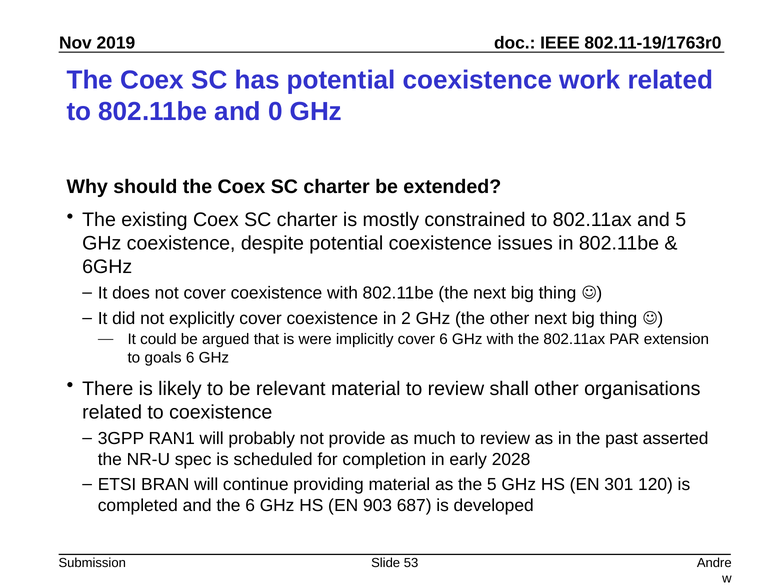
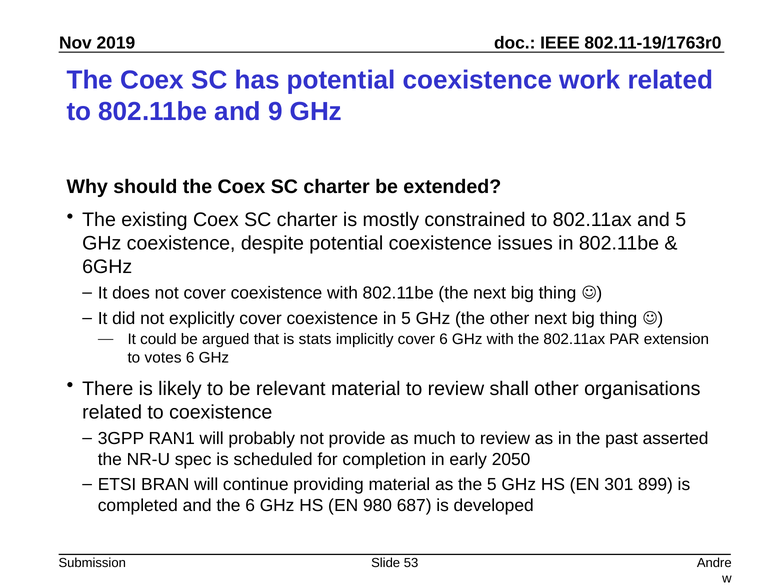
0: 0 -> 9 (275, 111)
in 2: 2 -> 5 (406, 319)
were: were -> stats (315, 339)
goals: goals -> votes (163, 358)
2028: 2028 -> 2050 (511, 460)
120: 120 -> 899 (656, 485)
903: 903 -> 980 (378, 506)
